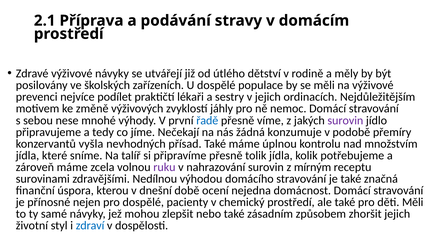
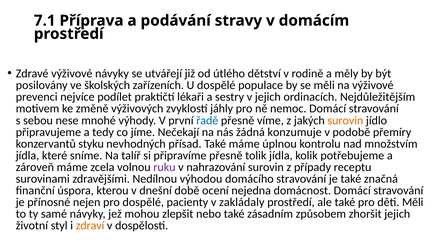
2.1: 2.1 -> 7.1 (45, 21)
surovin colour: purple -> orange (345, 120)
vyšla: vyšla -> styku (91, 144)
mírným: mírným -> případy (313, 167)
chemický: chemický -> zakládaly (242, 202)
zdraví colour: blue -> orange (90, 225)
